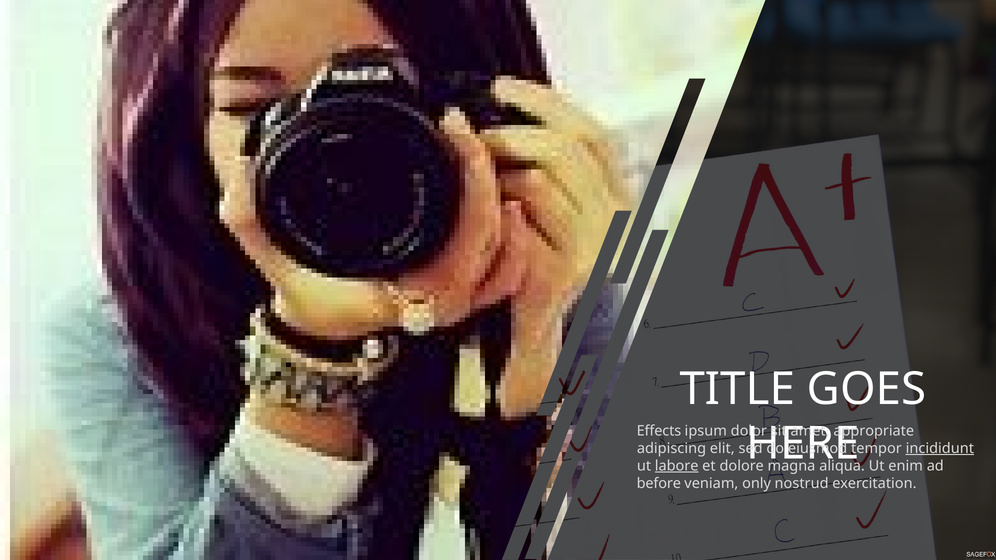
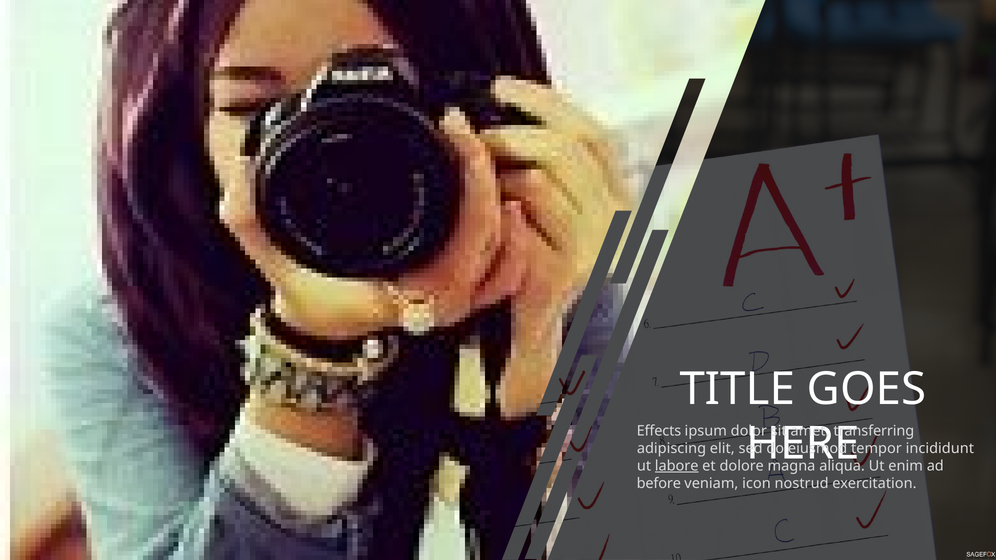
appropriate: appropriate -> transferring (874, 431)
incididunt underline: present -> none (940, 449)
only: only -> icon (756, 483)
